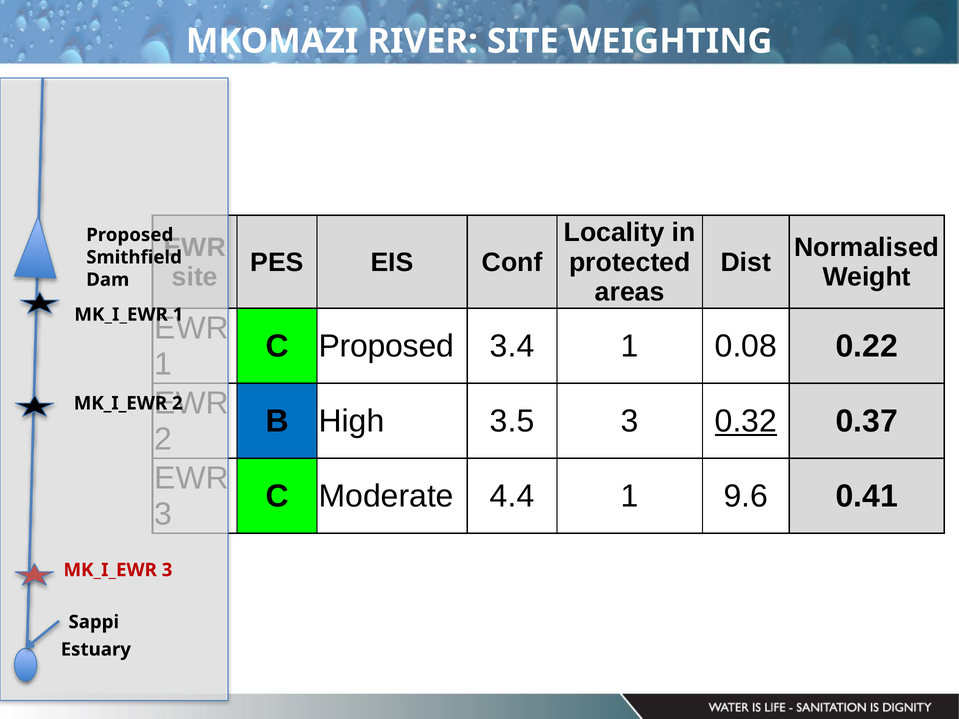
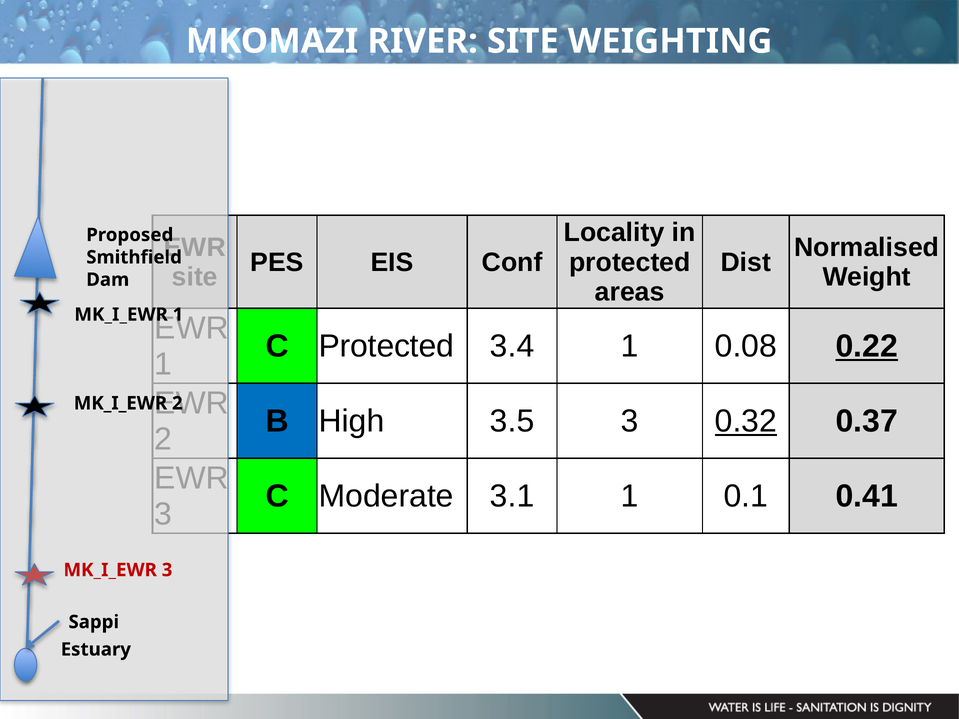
C Proposed: Proposed -> Protected (386, 346)
0.22 underline: none -> present (867, 346)
4.4: 4.4 -> 3.1 (512, 496)
9.6: 9.6 -> 0.1 (746, 496)
